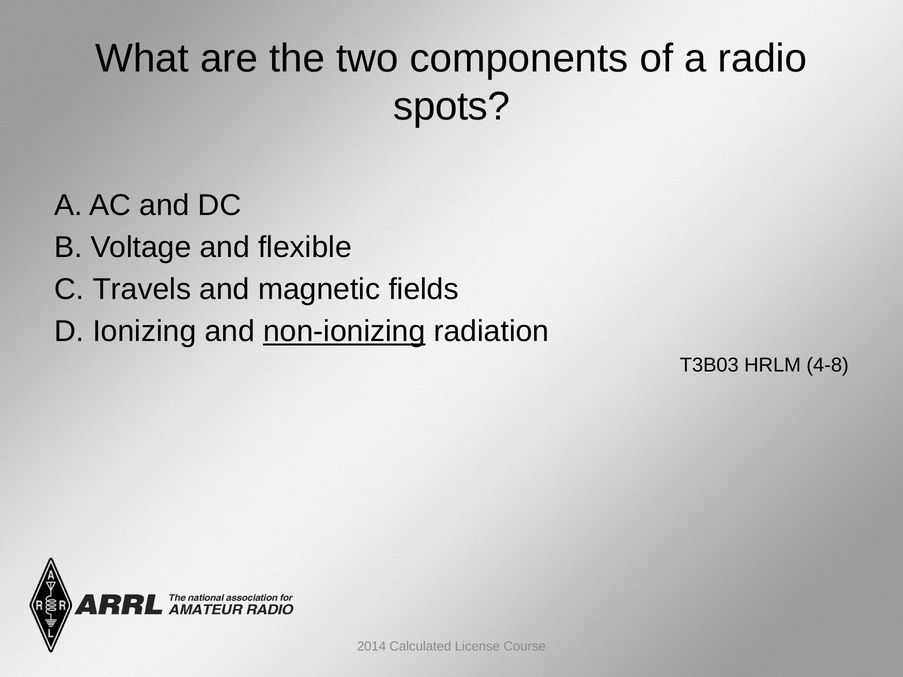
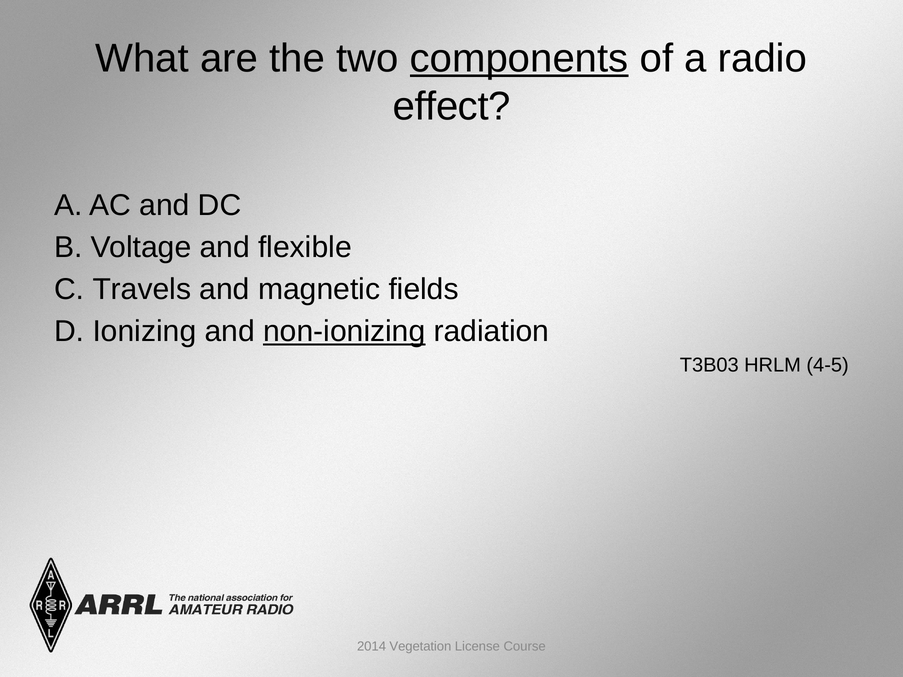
components underline: none -> present (519, 59)
spots: spots -> effect (452, 107)
4-8: 4-8 -> 4-5 (828, 365)
Calculated: Calculated -> Vegetation (420, 647)
